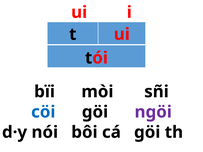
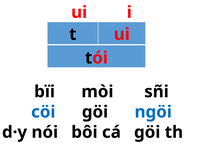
ngöi colour: purple -> blue (153, 112)
